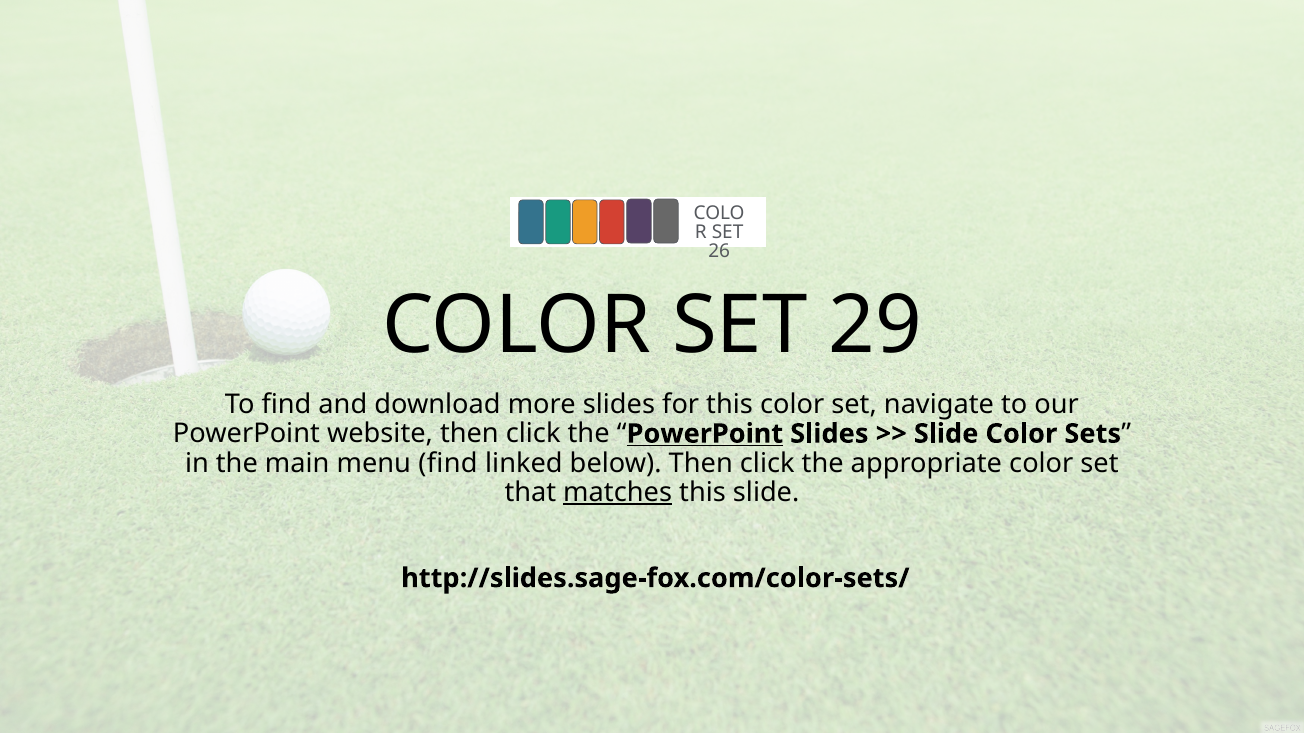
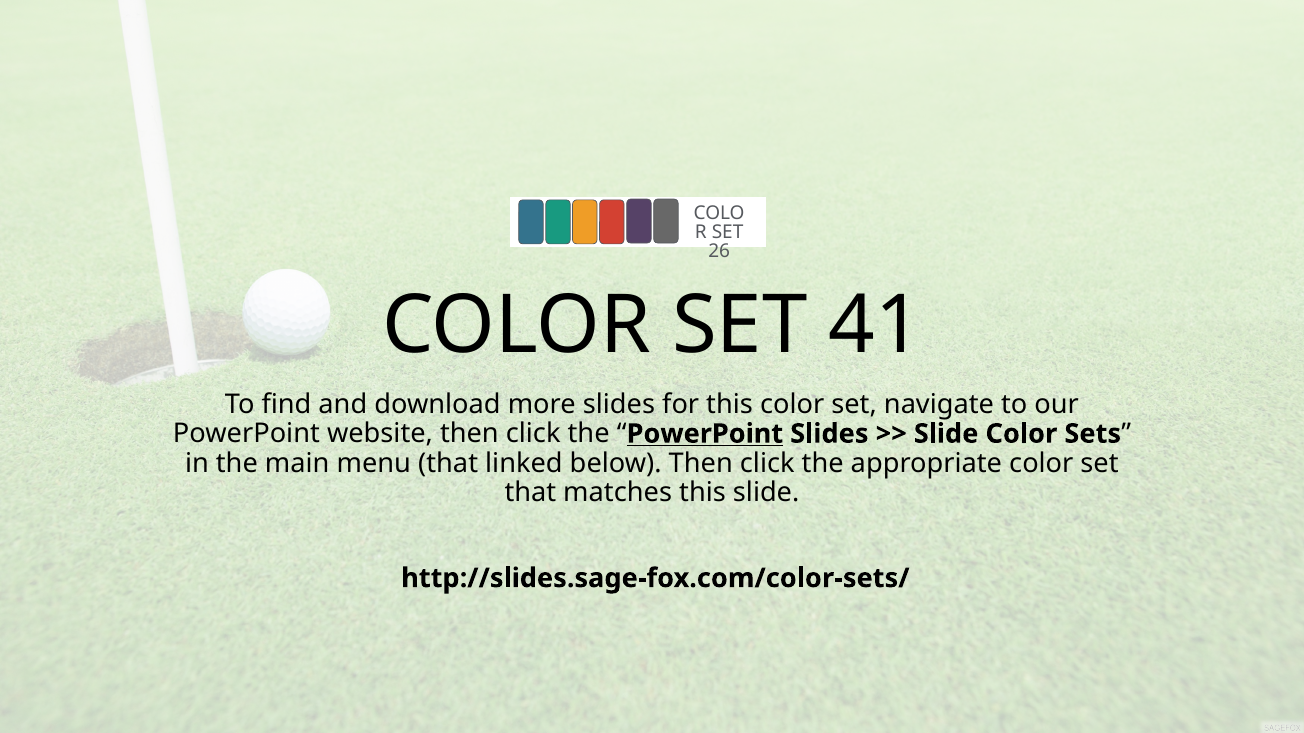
29: 29 -> 41 (875, 326)
menu find: find -> that (448, 463)
matches underline: present -> none (618, 493)
